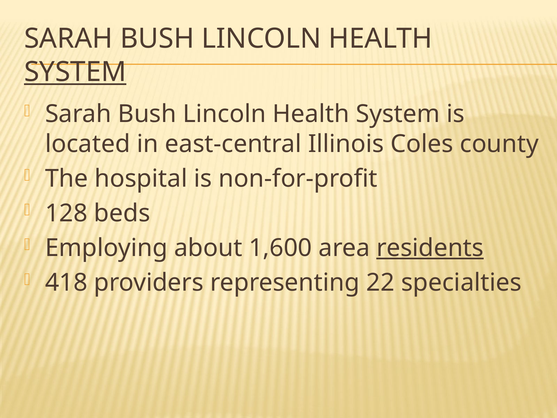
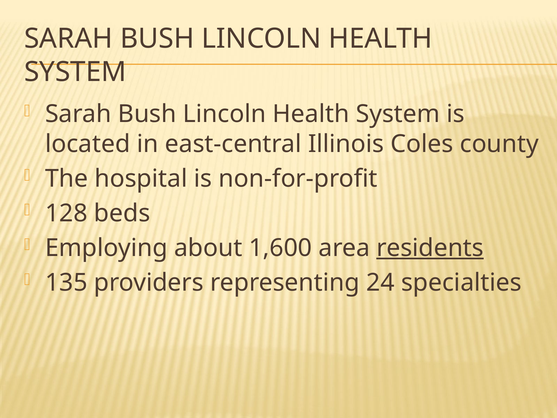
SYSTEM underline: present -> none (75, 72)
418: 418 -> 135 (66, 282)
22: 22 -> 24 (380, 282)
